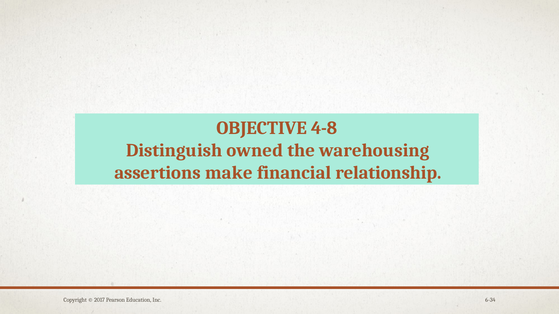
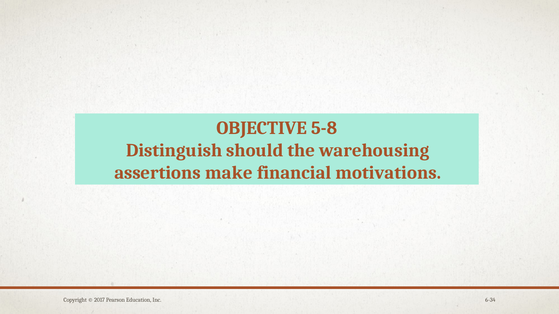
4-8: 4-8 -> 5-8 (324, 128)
owned: owned -> should (255, 151)
relationship: relationship -> motivations (388, 173)
